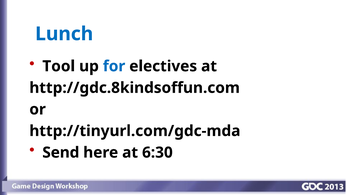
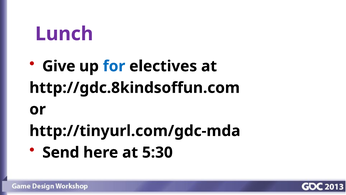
Lunch colour: blue -> purple (64, 34)
Tool: Tool -> Give (59, 66)
6:30: 6:30 -> 5:30 (157, 152)
